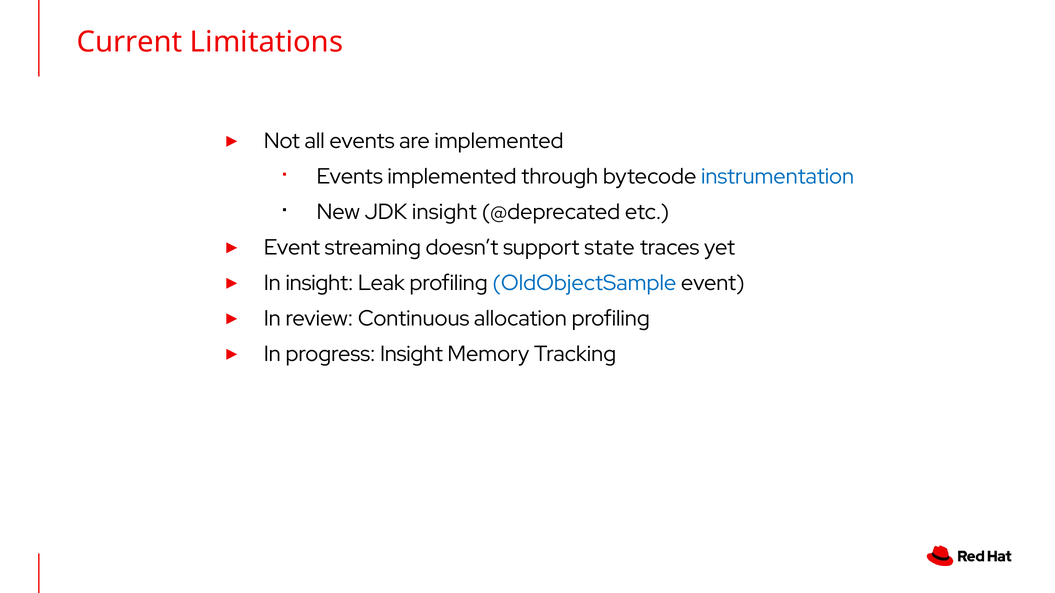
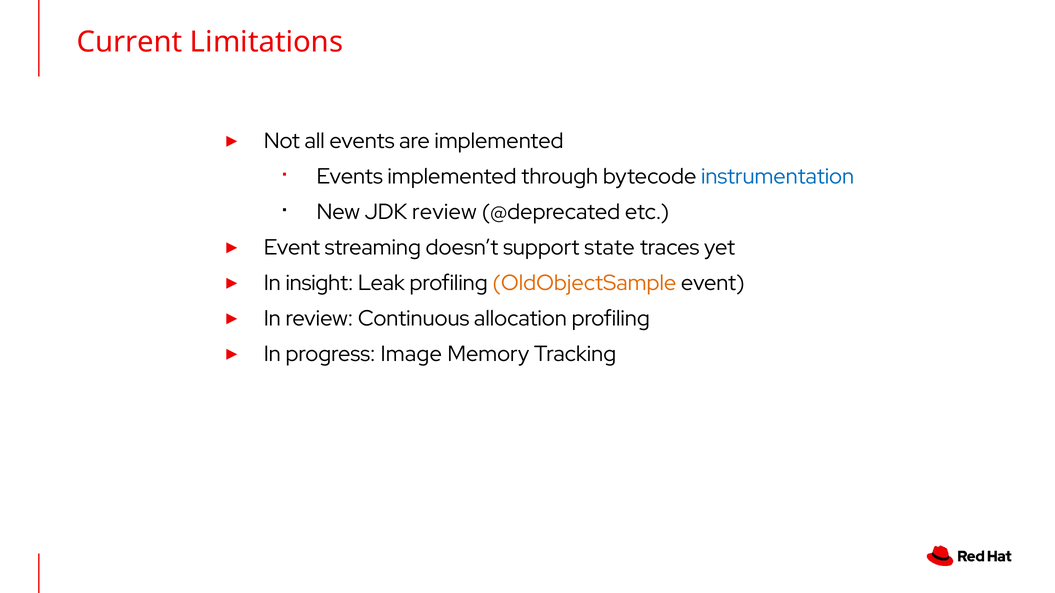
JDK insight: insight -> review (444, 212)
OldObjectSample colour: blue -> orange (584, 283)
progress Insight: Insight -> Image (411, 355)
